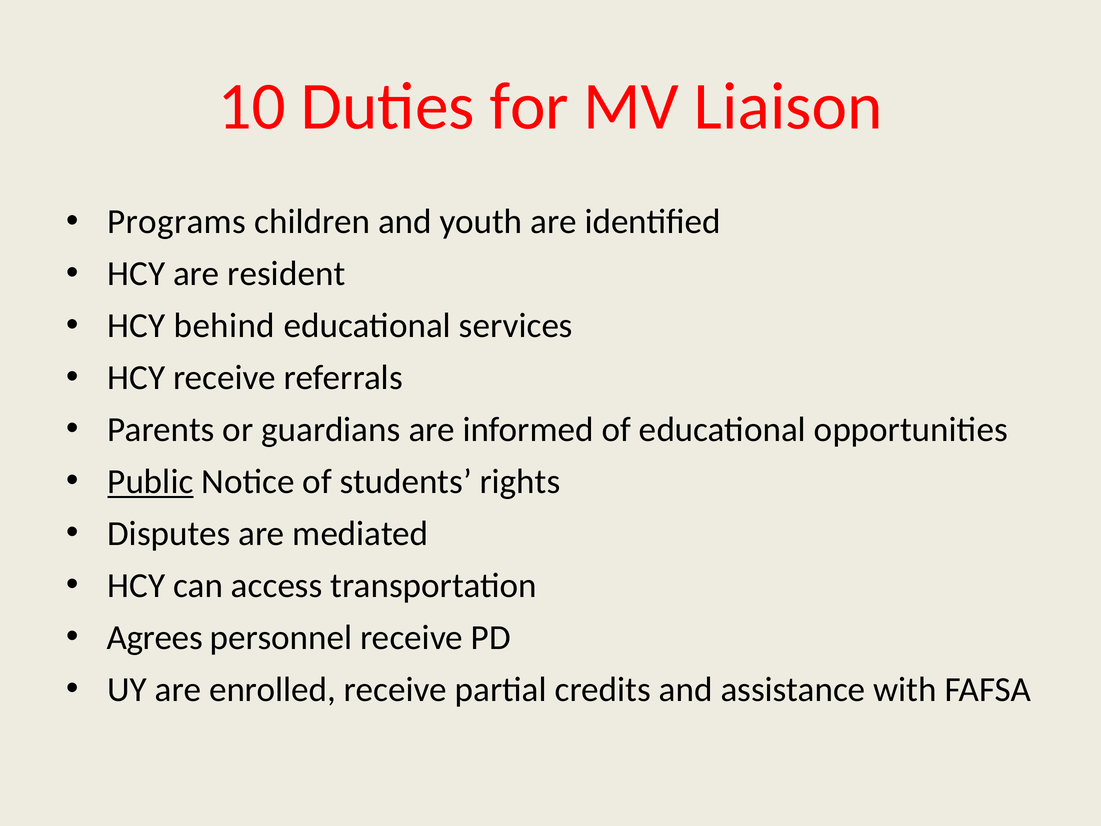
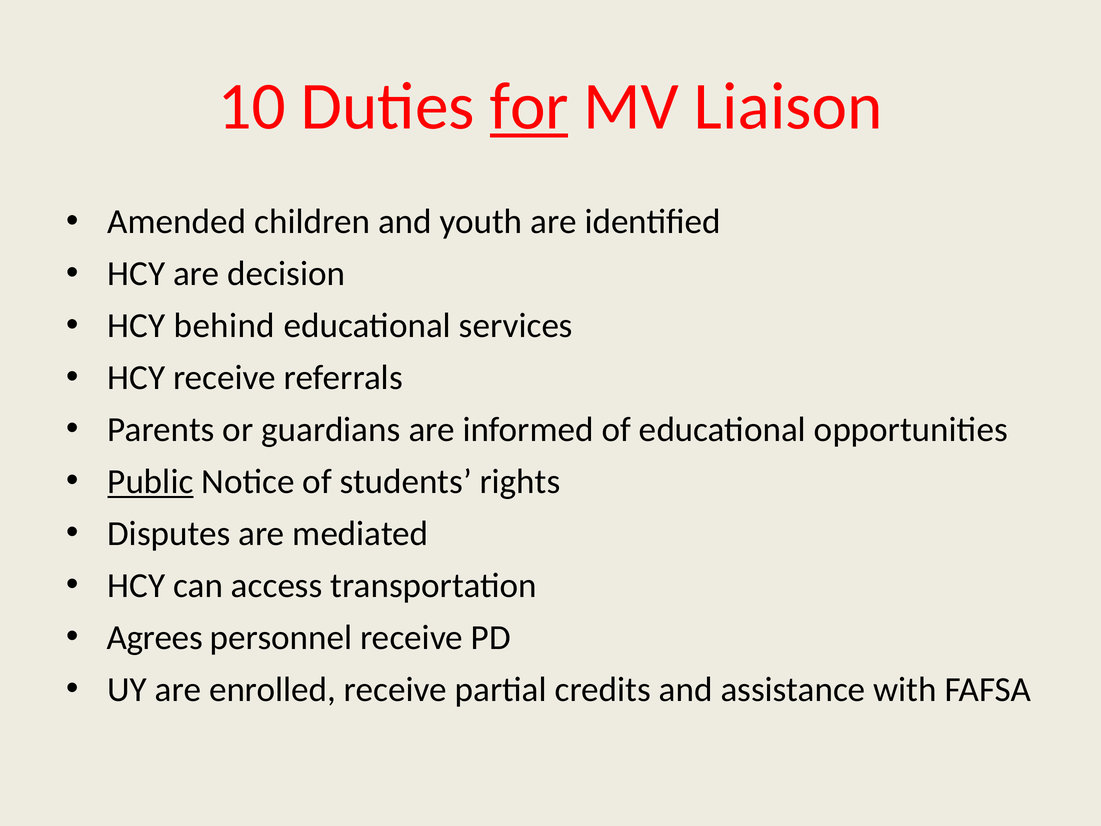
for underline: none -> present (529, 107)
Programs: Programs -> Amended (177, 222)
resident: resident -> decision (286, 274)
